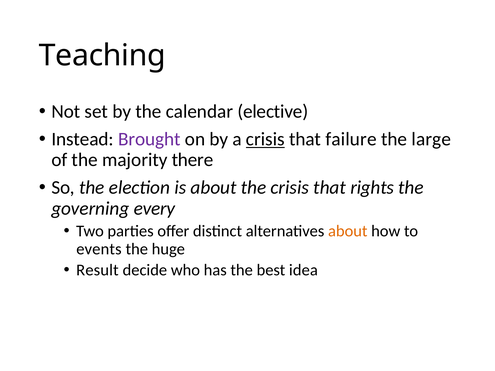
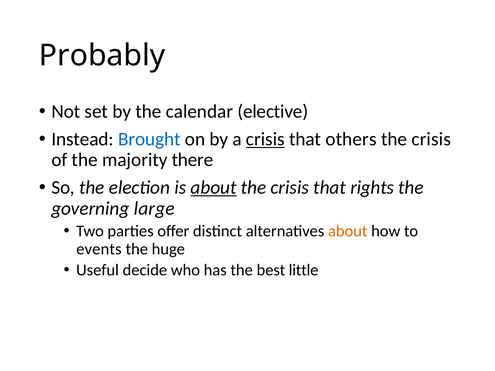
Teaching: Teaching -> Probably (102, 55)
Brought colour: purple -> blue (149, 139)
failure: failure -> others (351, 139)
large: large -> crisis (431, 139)
about underline: none -> present (214, 188)
every: every -> large (154, 209)
Result: Result -> Useful (98, 270)
idea: idea -> little (304, 270)
